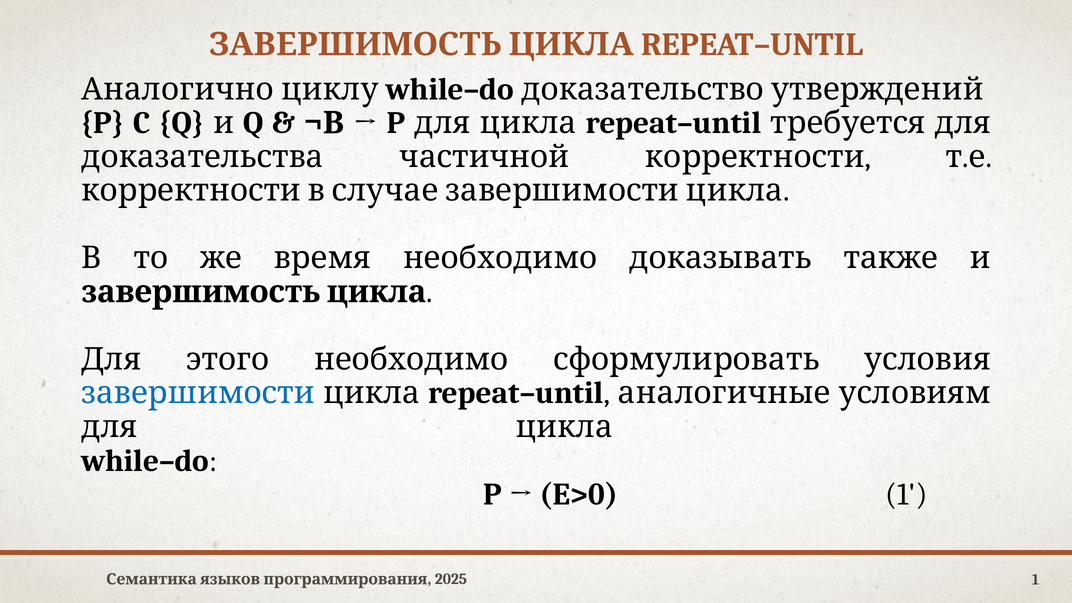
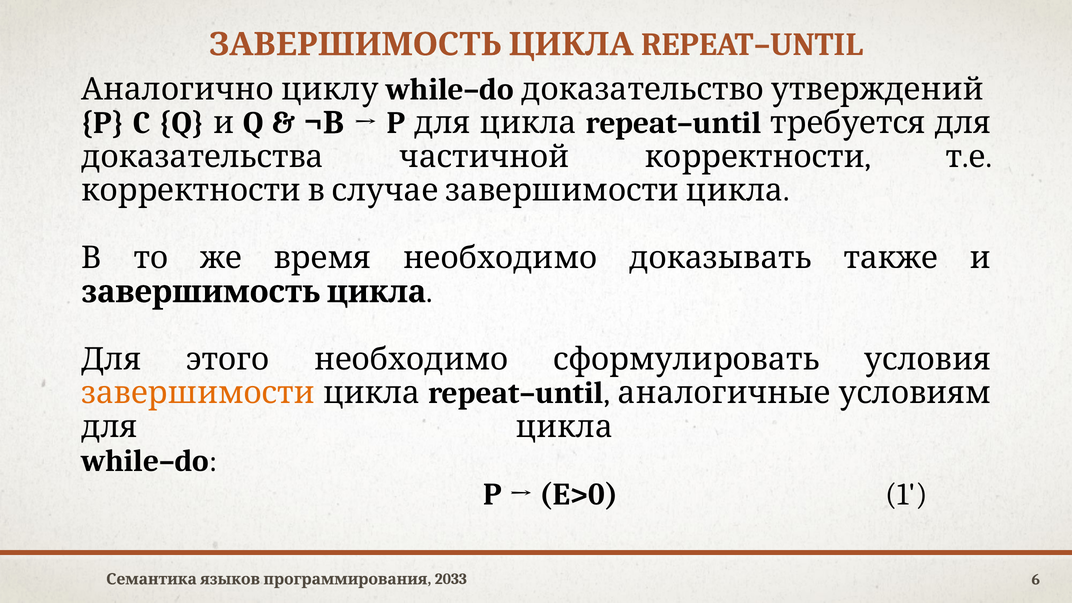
завершимости colour: blue -> orange (198, 393)
2025: 2025 -> 2033 (451, 579)
1: 1 -> 6 (1036, 580)
